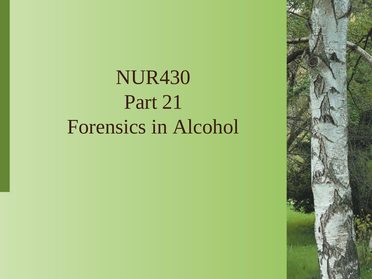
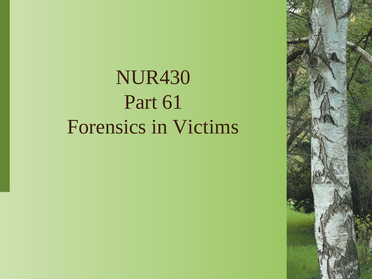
21: 21 -> 61 (172, 102)
Alcohol: Alcohol -> Victims (206, 127)
